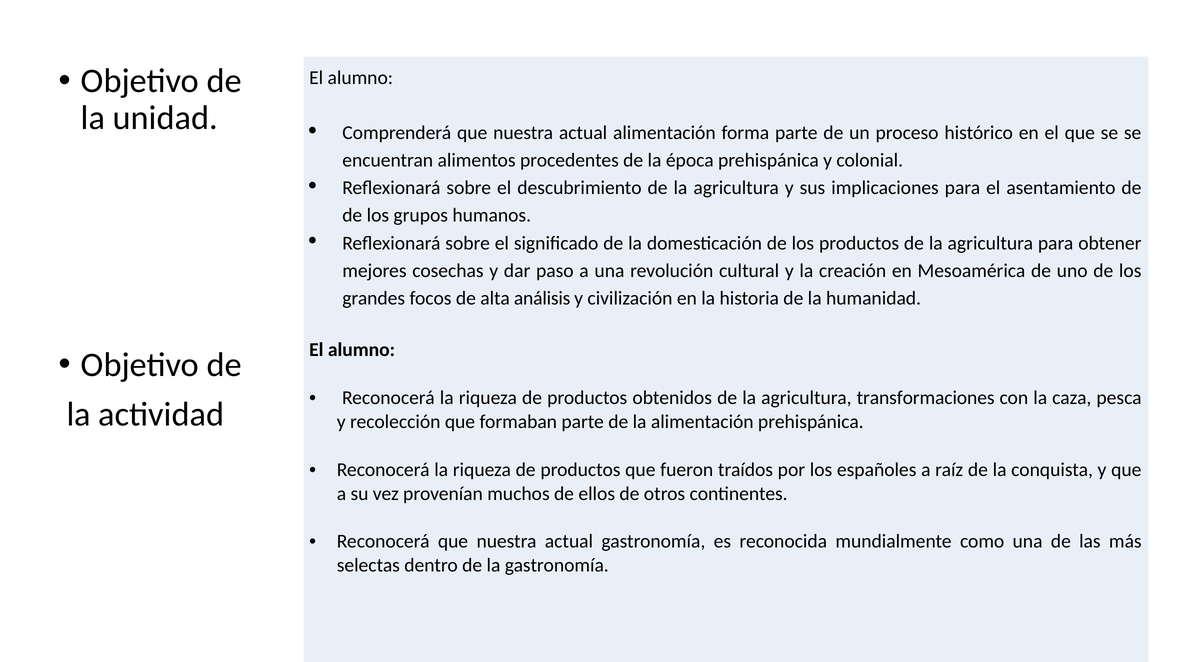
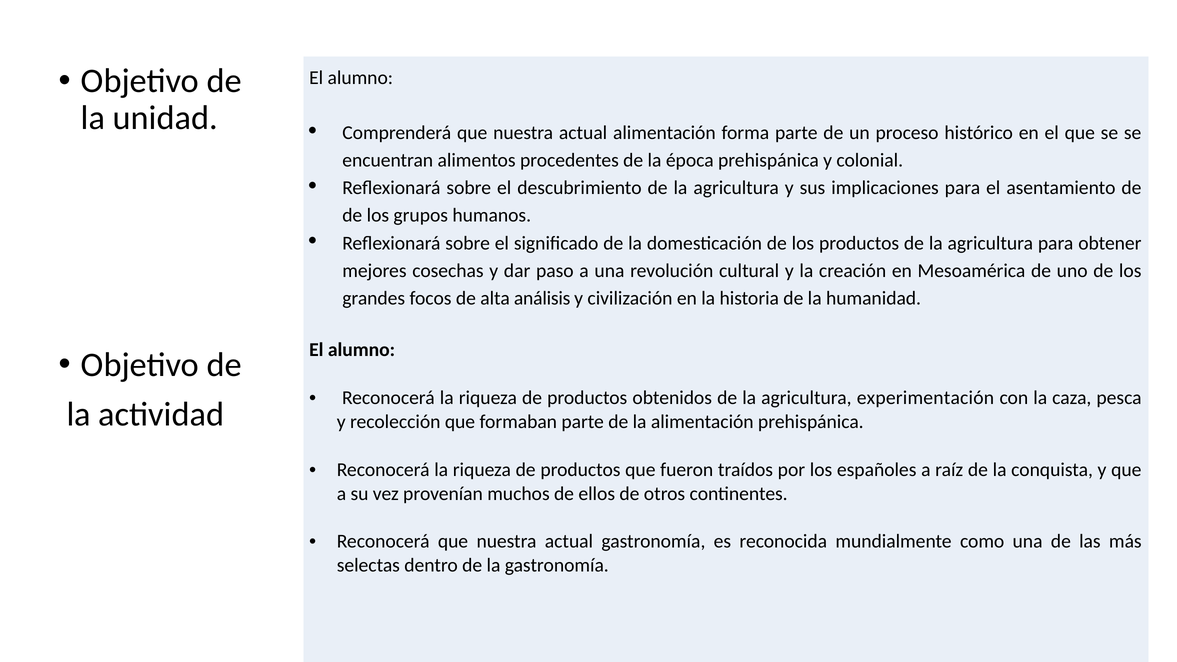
transformaciones: transformaciones -> experimentación (925, 398)
